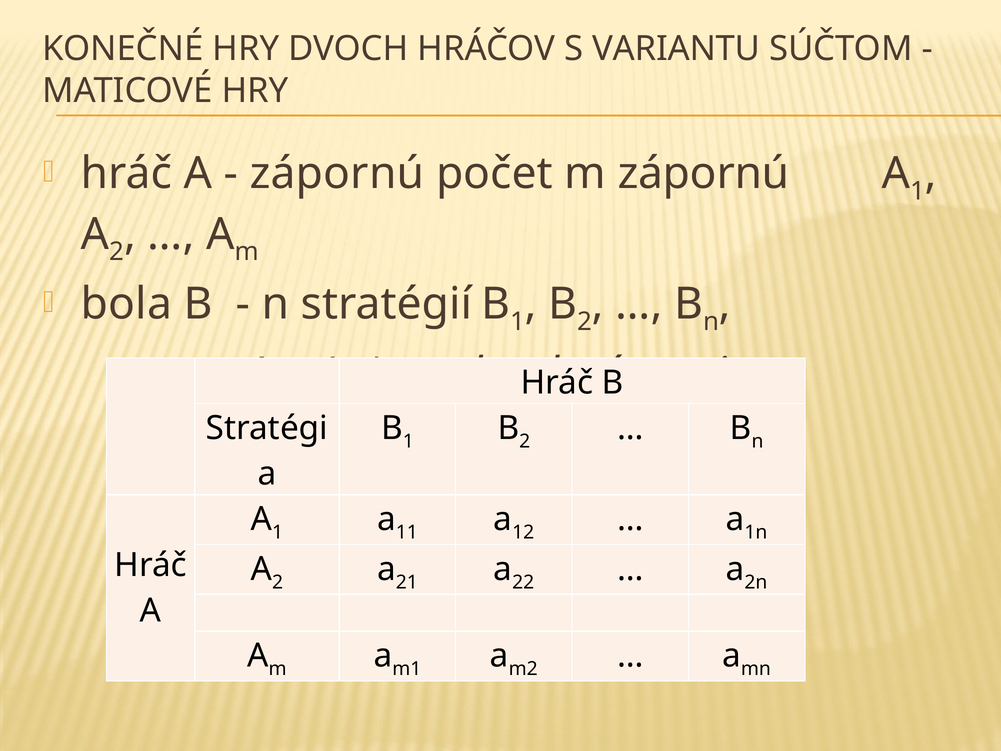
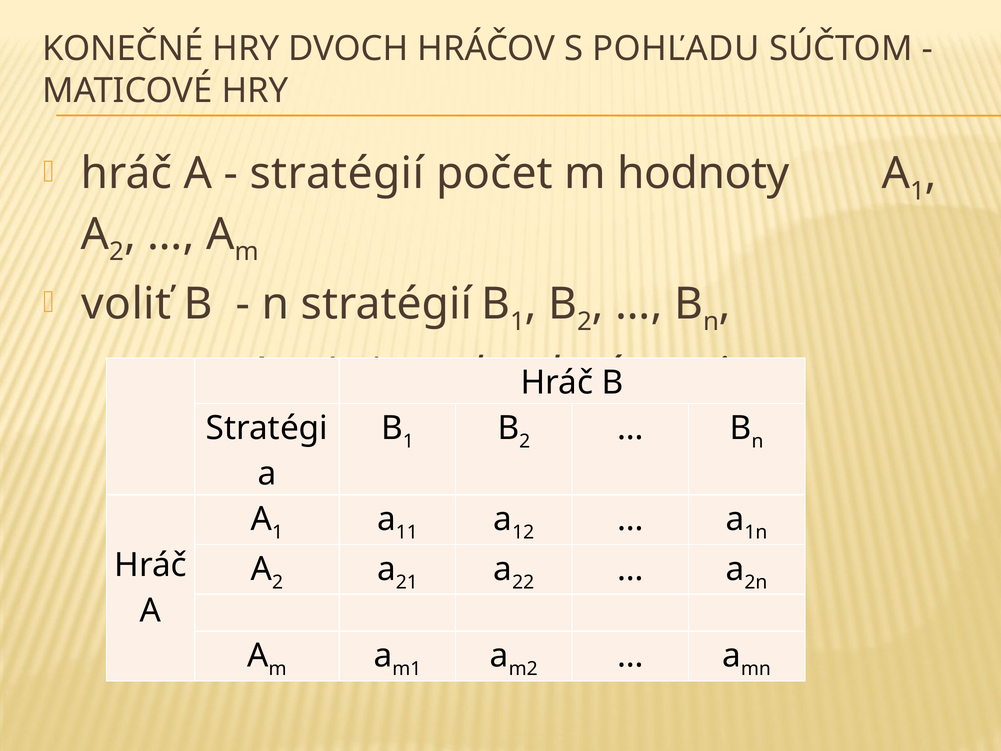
VARIANTU: VARIANTU -> POHĽADU (676, 49)
zápornú: zápornú -> stratégií (337, 174)
m zápornú: zápornú -> hodnoty (704, 174)
bola: bola -> voliť (126, 304)
